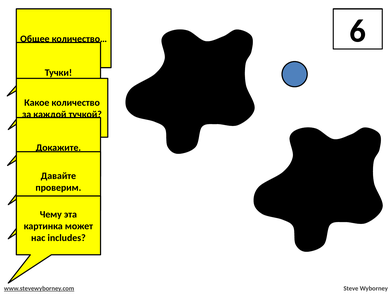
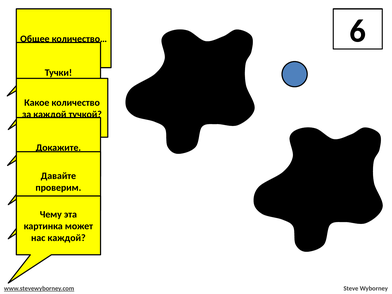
нас includes: includes -> каждой (67, 238)
